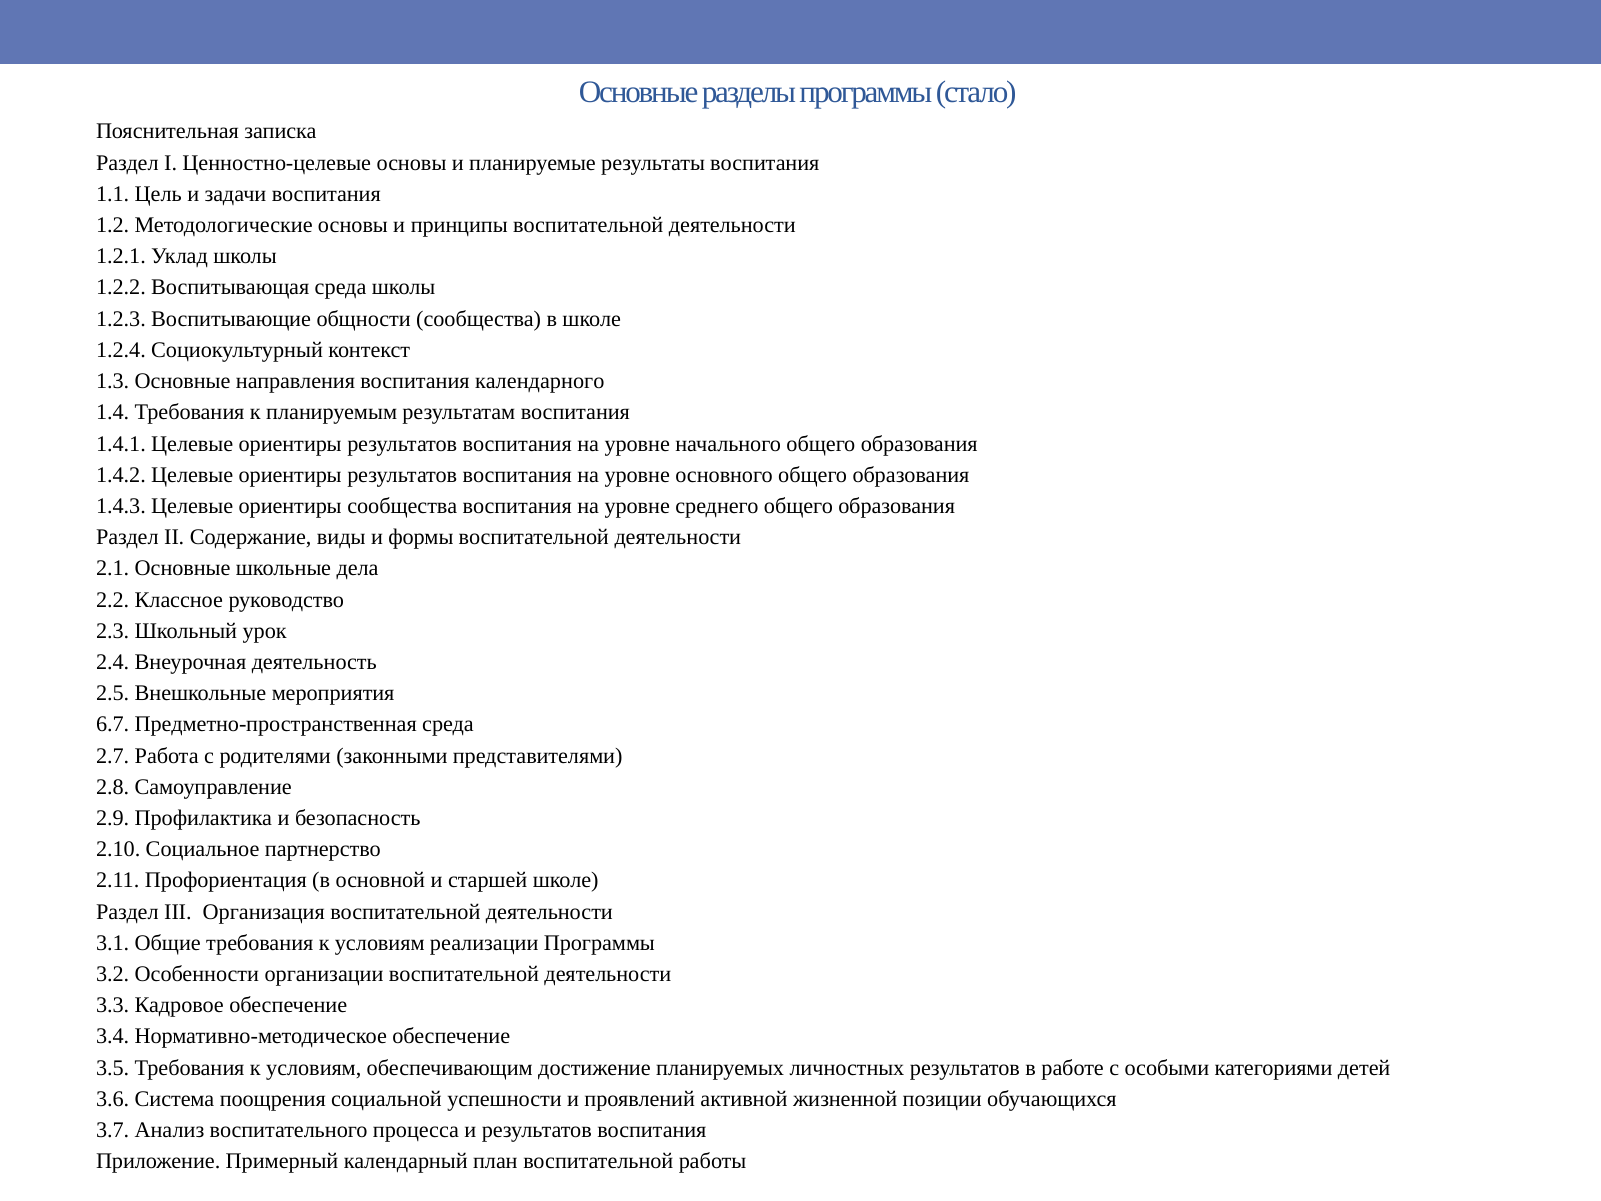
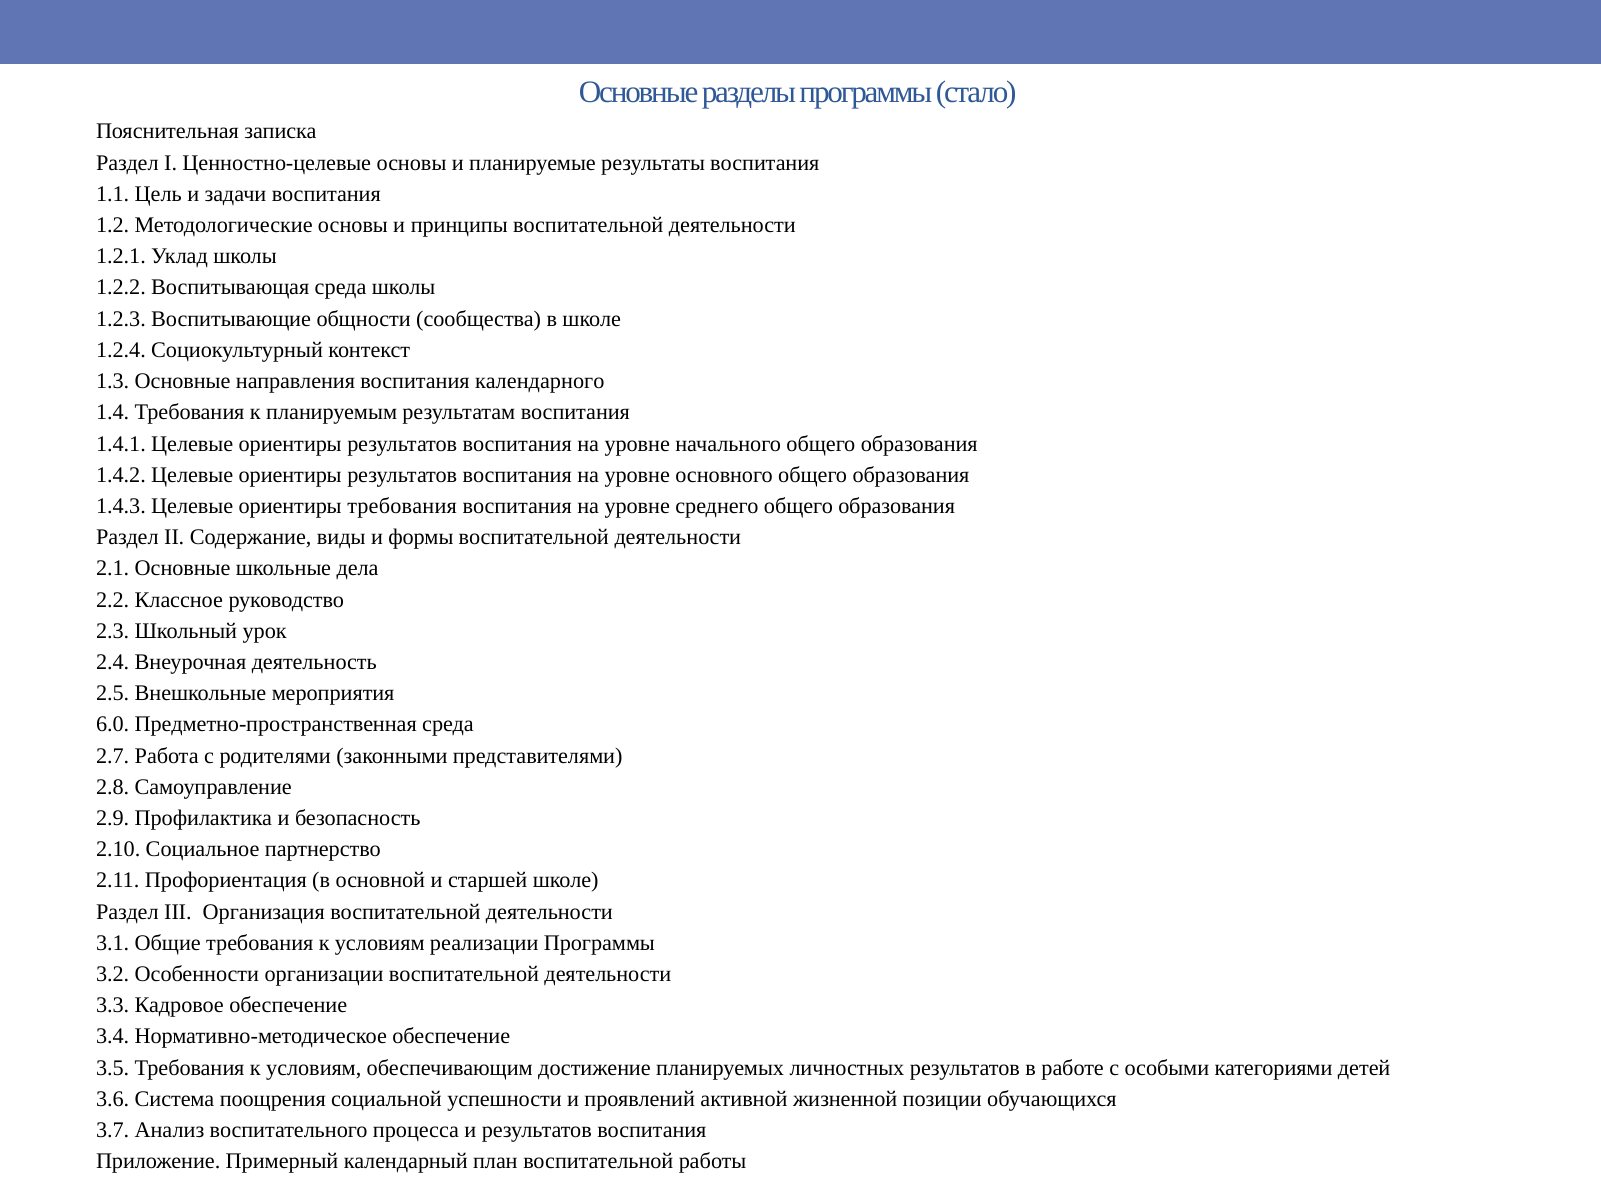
ориентиры сообщества: сообщества -> требования (402, 506)
6.7: 6.7 -> 6.0 (113, 724)
